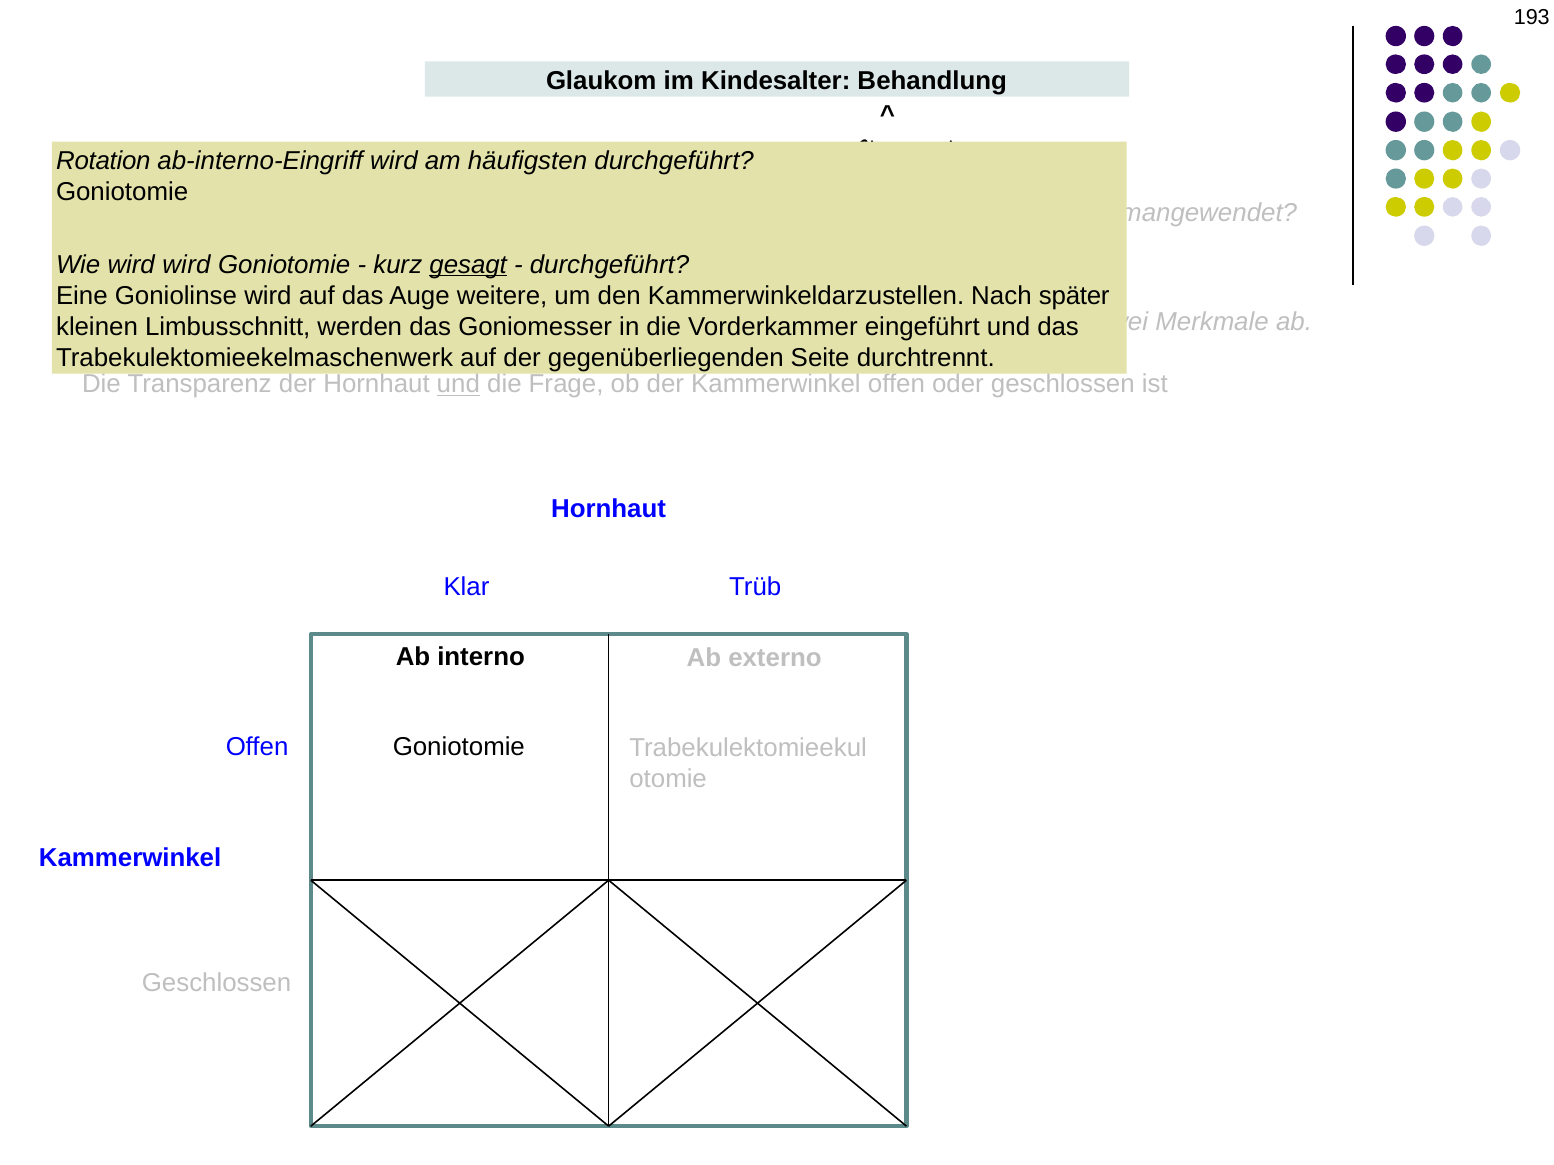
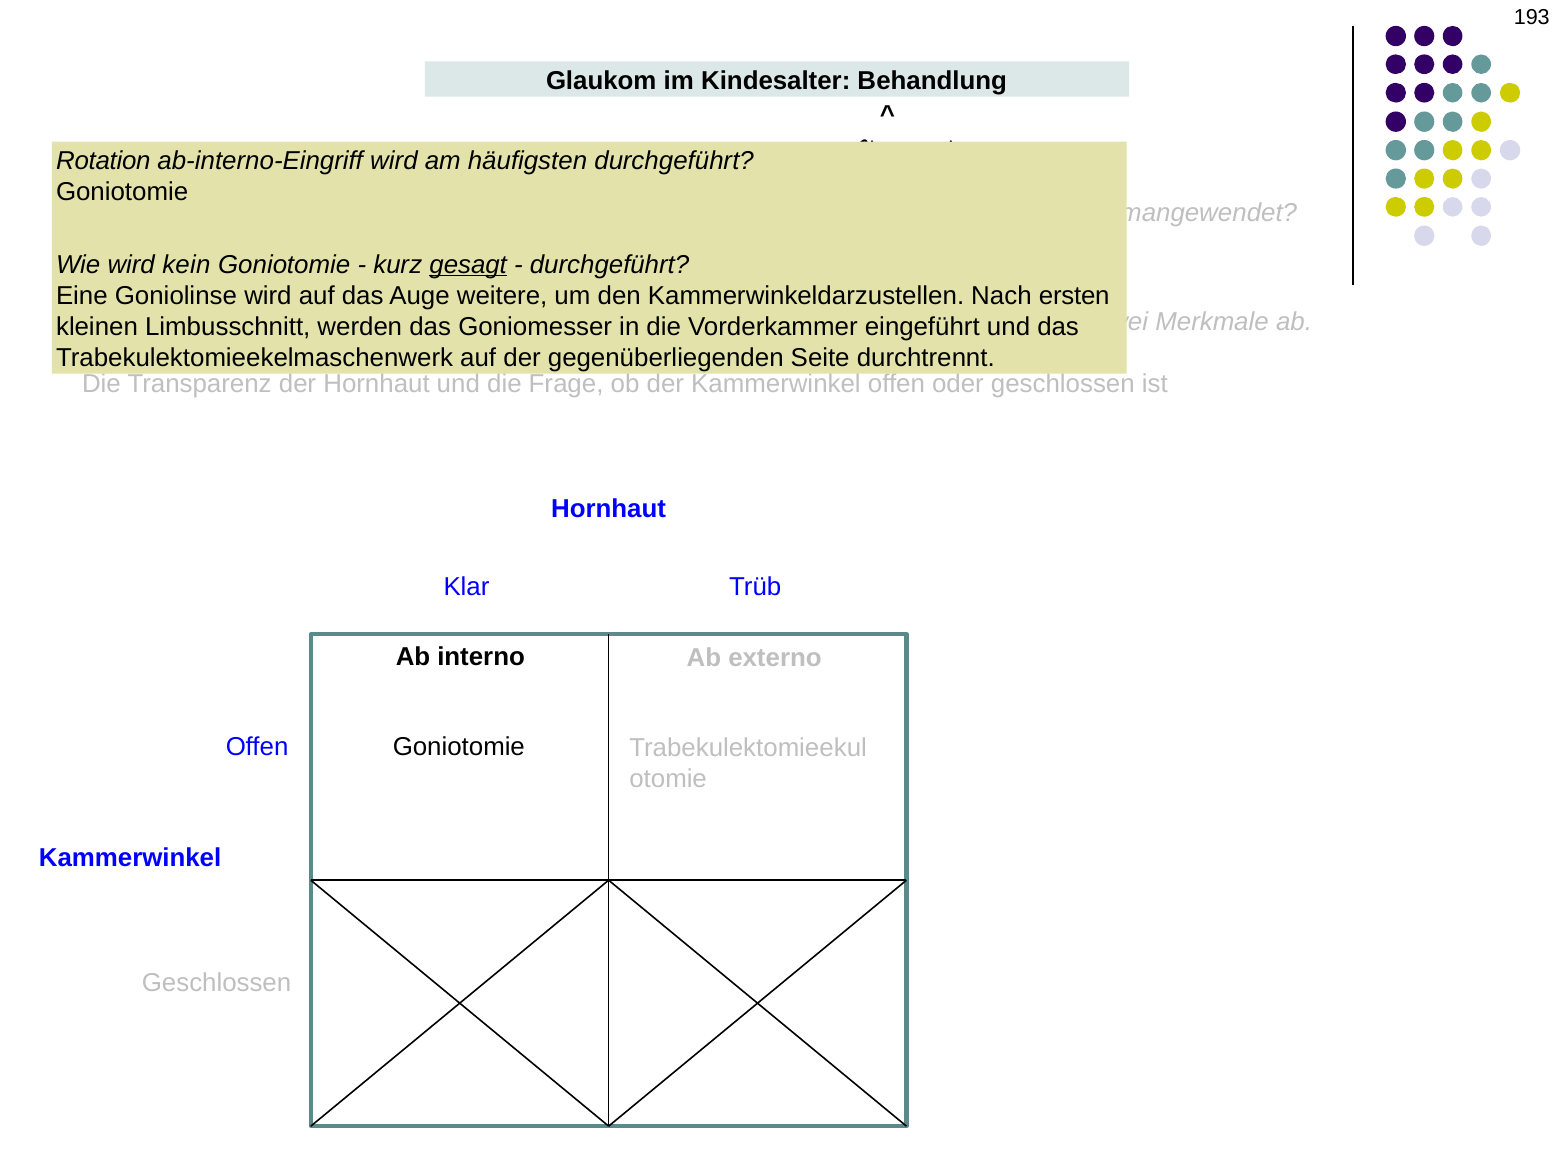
wird wird: wird -> kein (186, 265)
später: später -> ersten (1074, 296)
und underline: present -> none (458, 384)
